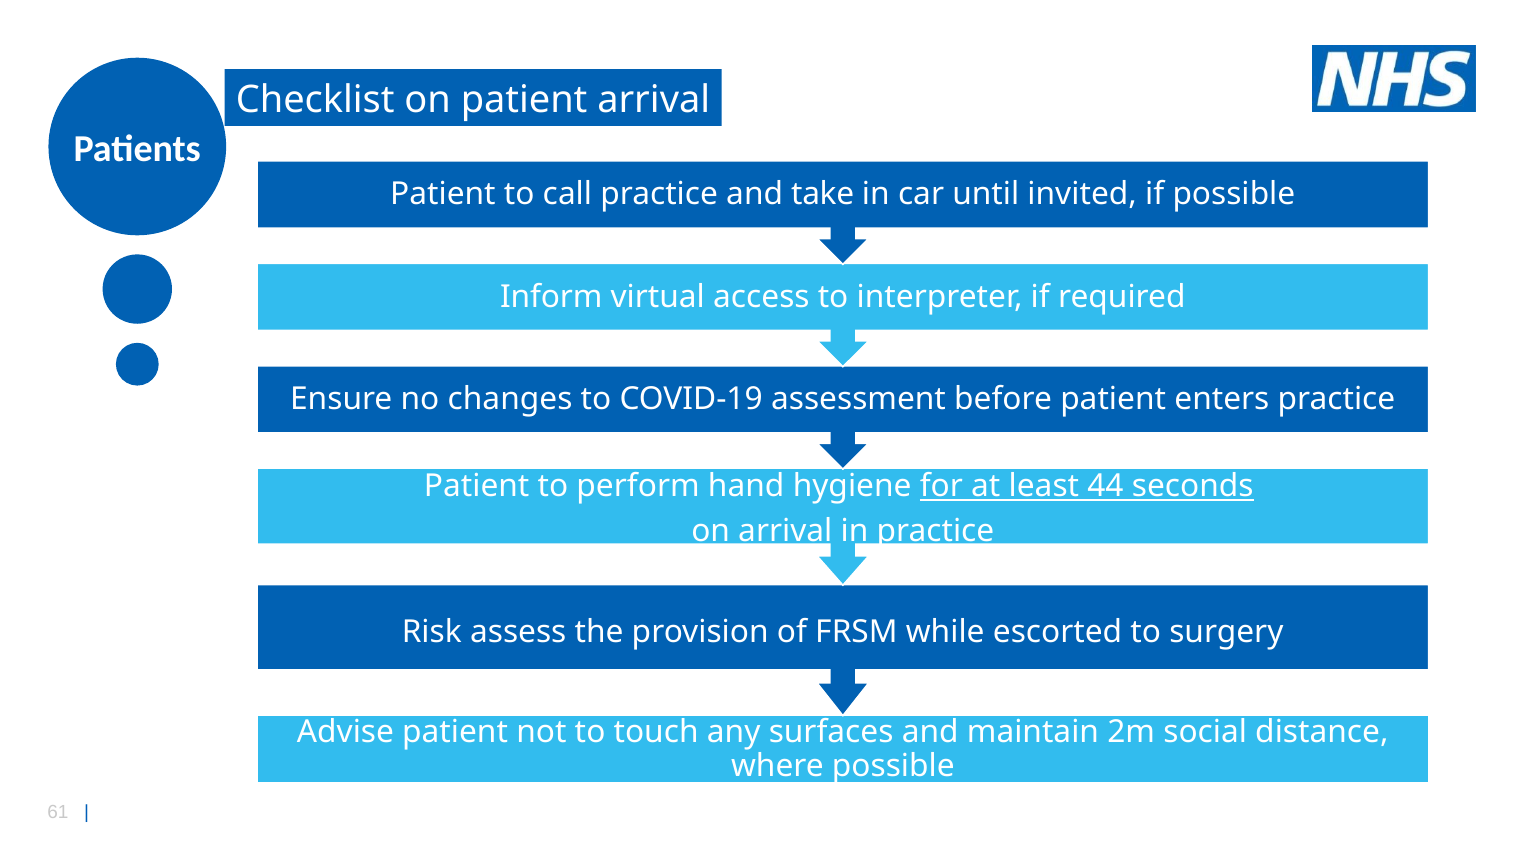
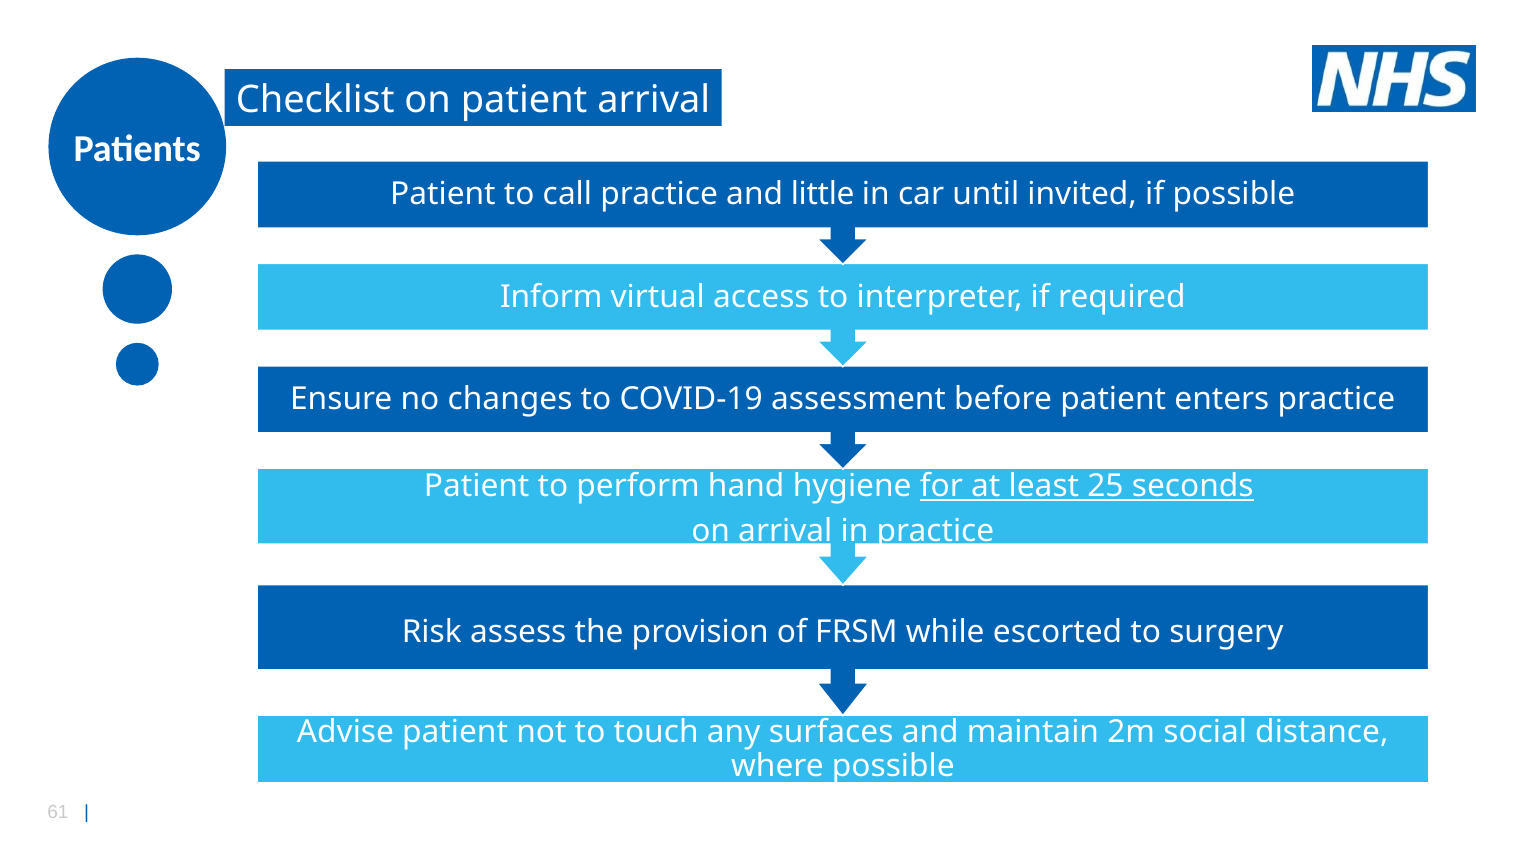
take: take -> little (823, 194)
44: 44 -> 25 (1105, 486)
